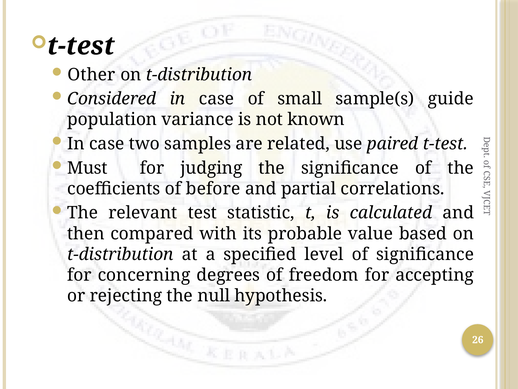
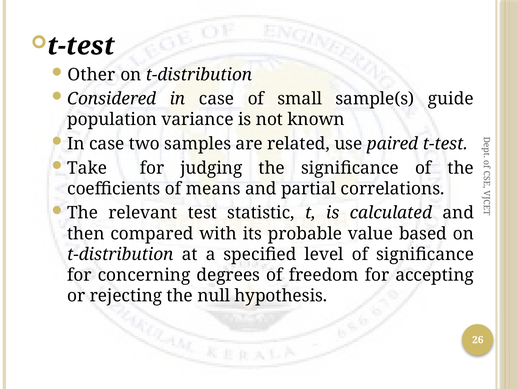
Must: Must -> Take (87, 168)
before: before -> means (213, 188)
